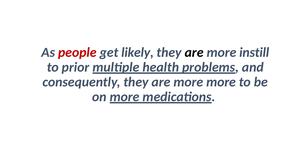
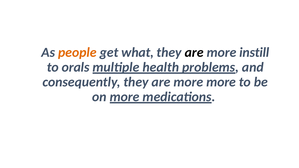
people colour: red -> orange (77, 52)
likely: likely -> what (138, 52)
prior: prior -> orals (76, 67)
